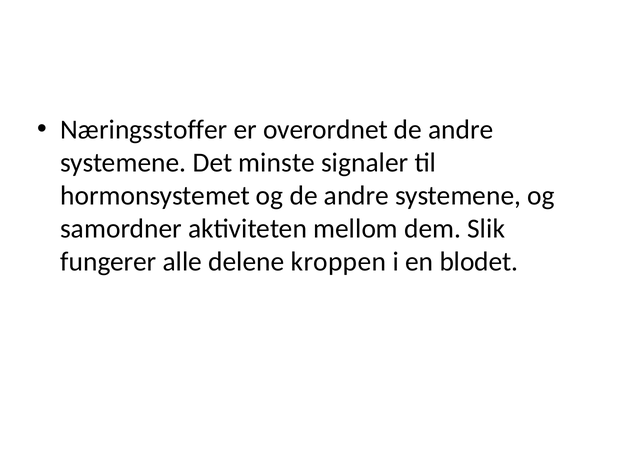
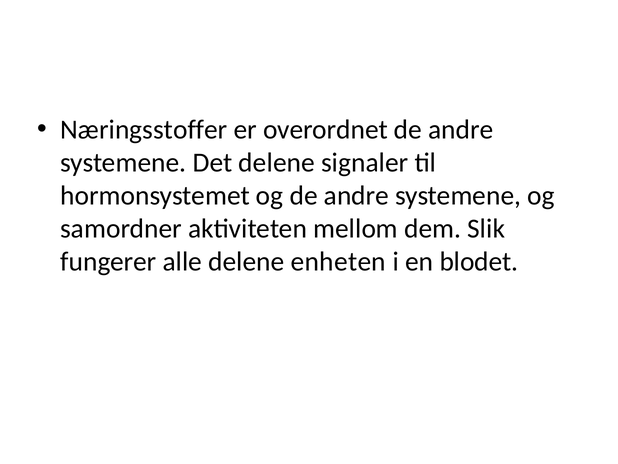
Det minste: minste -> delene (277, 163)
kroppen: kroppen -> enheten (338, 262)
